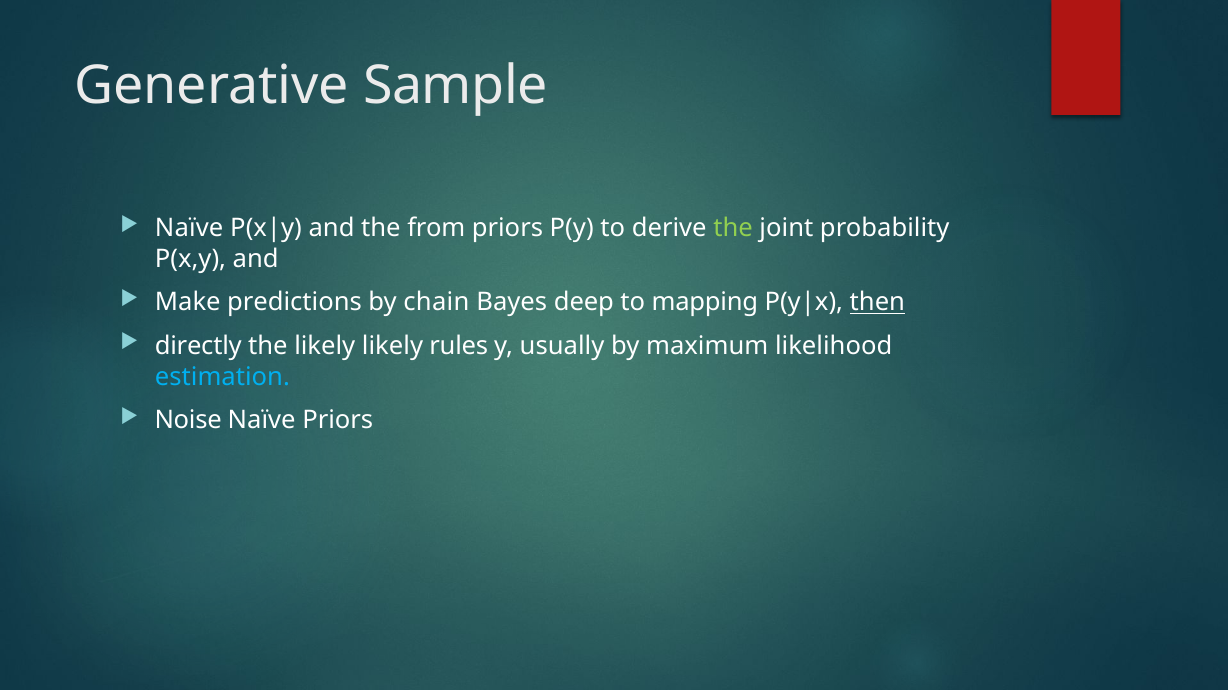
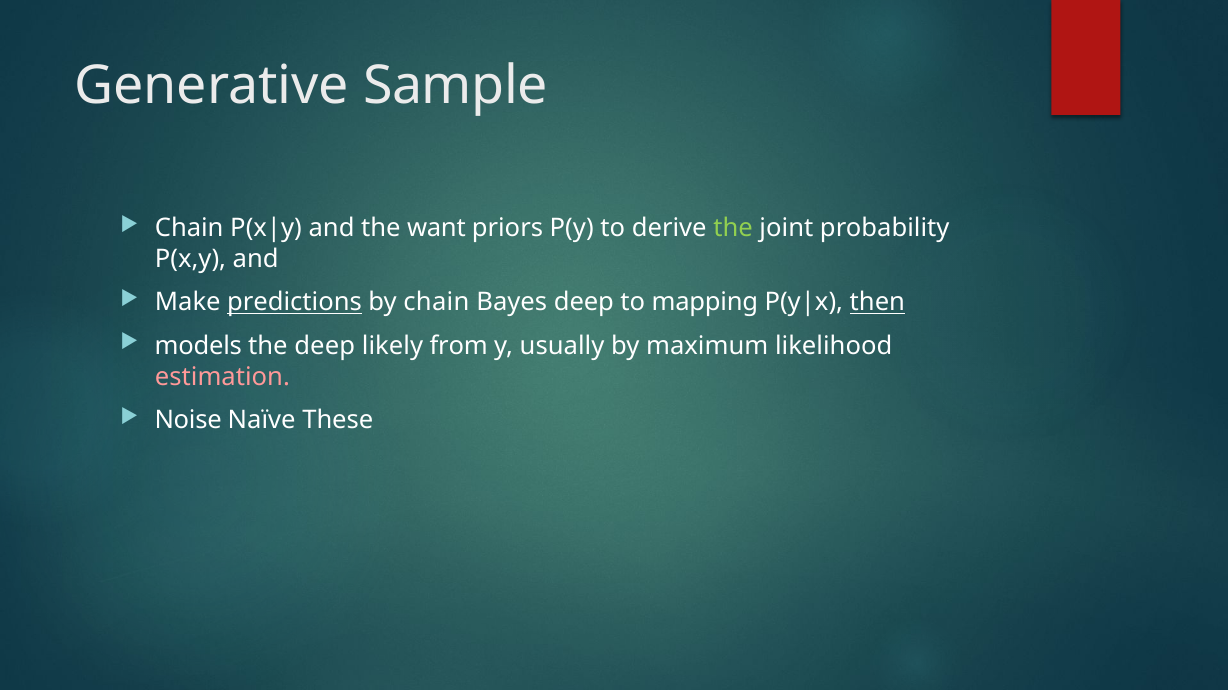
Naïve: Naïve -> Chain (189, 229)
from: from -> want (436, 229)
predictions underline: none -> present (295, 303)
directly: directly -> models (198, 346)
the likely: likely -> deep (325, 346)
rules: rules -> from (459, 346)
estimation colour: light blue -> pink (222, 377)
Naïve Priors: Priors -> These (338, 421)
